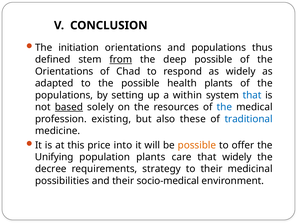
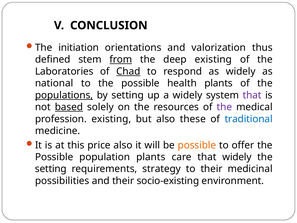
and populations: populations -> valorization (219, 48)
deep possible: possible -> existing (213, 59)
Orientations: Orientations -> Laboratories (64, 71)
Chad underline: none -> present (128, 71)
adapted: adapted -> national (54, 83)
populations underline: none -> present (64, 95)
a within: within -> widely (188, 95)
that colour: blue -> purple (252, 95)
the colour: blue -> purple (224, 107)
price into: into -> also (123, 145)
Unifying: Unifying -> Possible (54, 157)
decree: decree -> setting (51, 169)
socio-medical: socio-medical -> socio-existing (168, 181)
